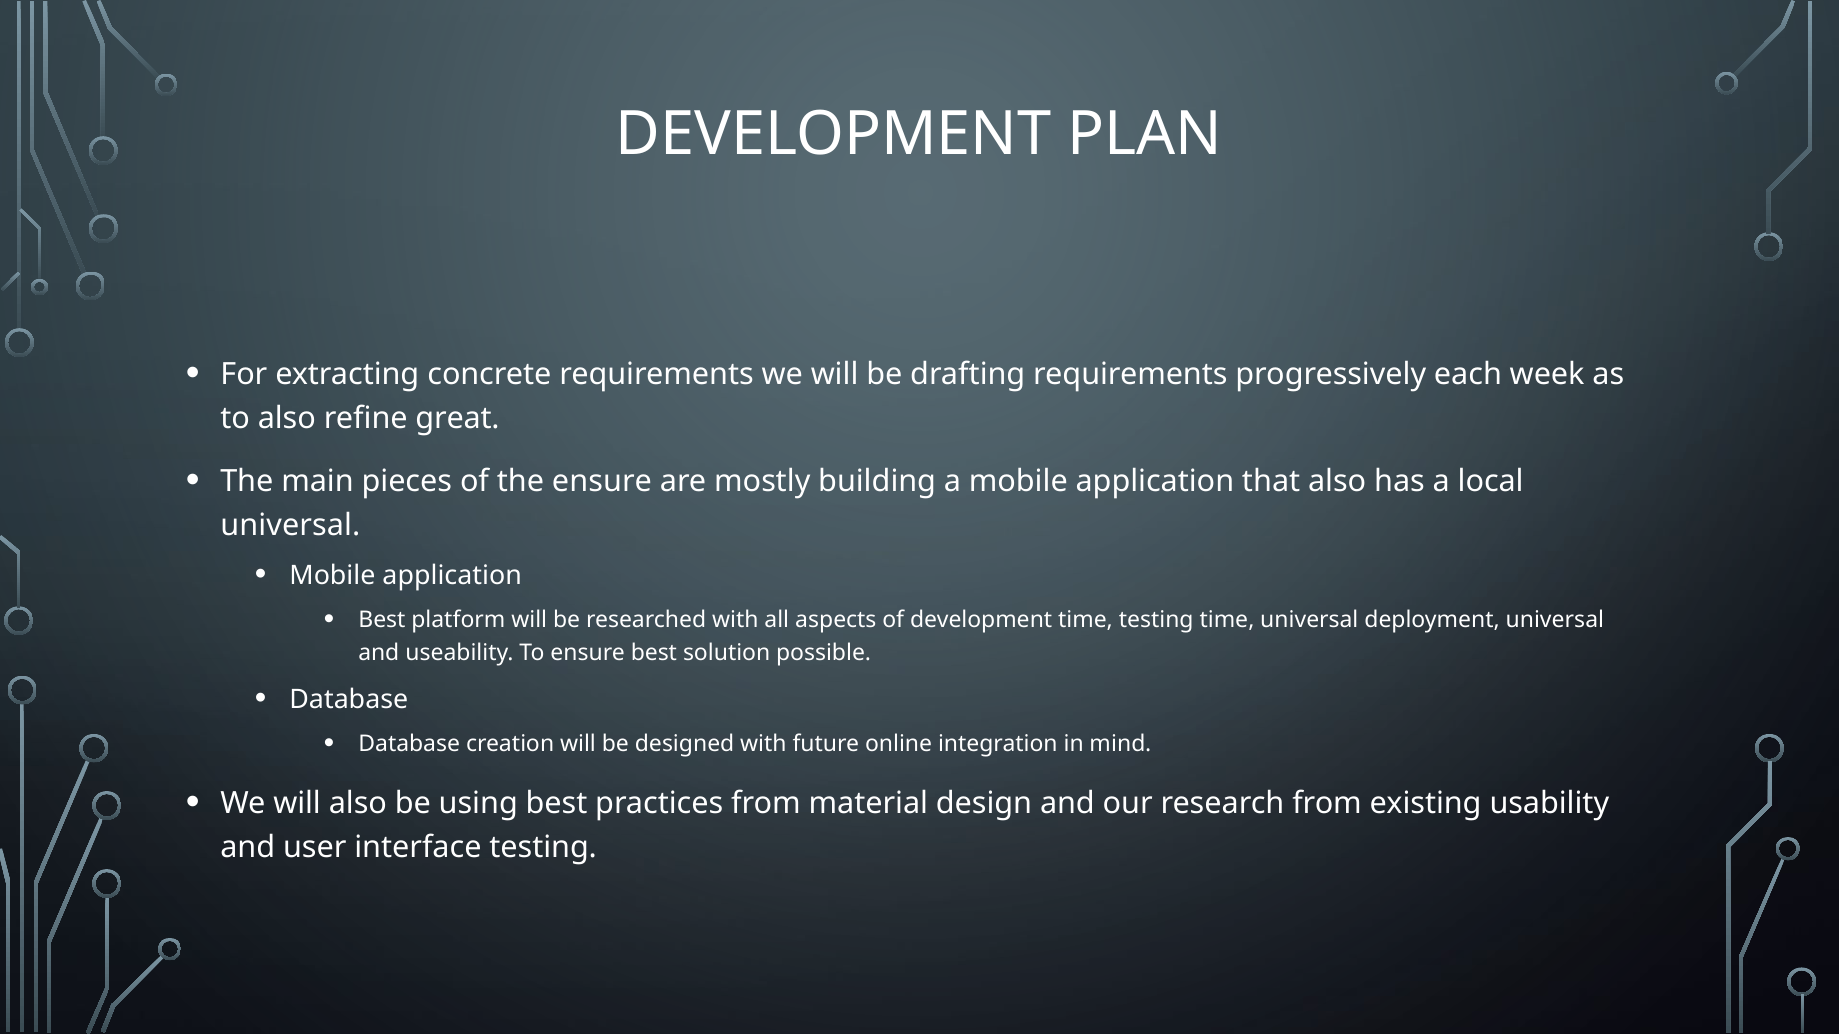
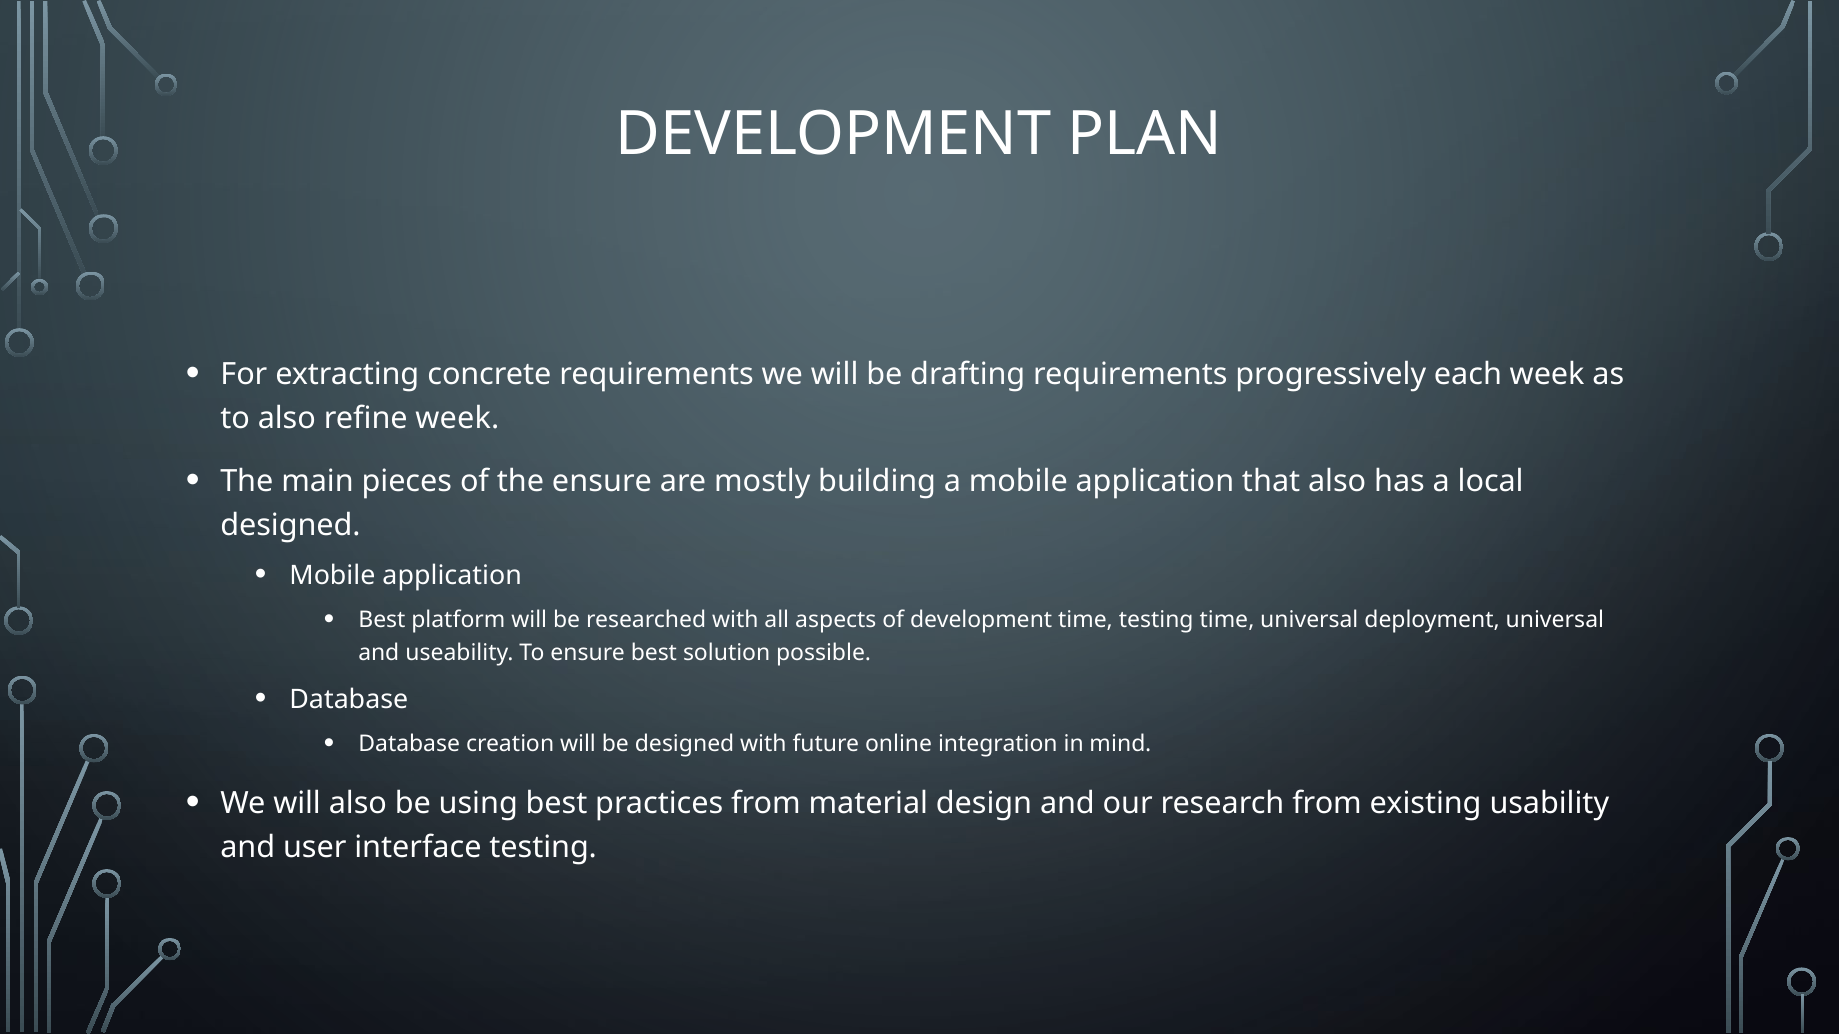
refine great: great -> week (457, 418)
universal: universal -> designed (290, 526)
